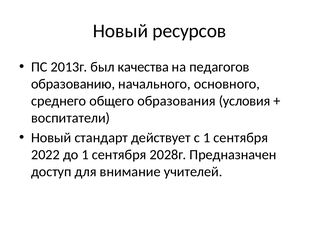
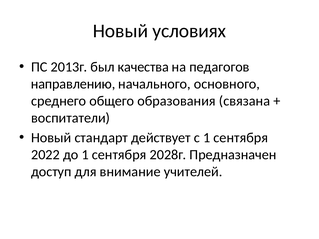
ресурсов: ресурсов -> условиях (189, 31)
образованию: образованию -> направлению (73, 84)
условия: условия -> связана (244, 101)
